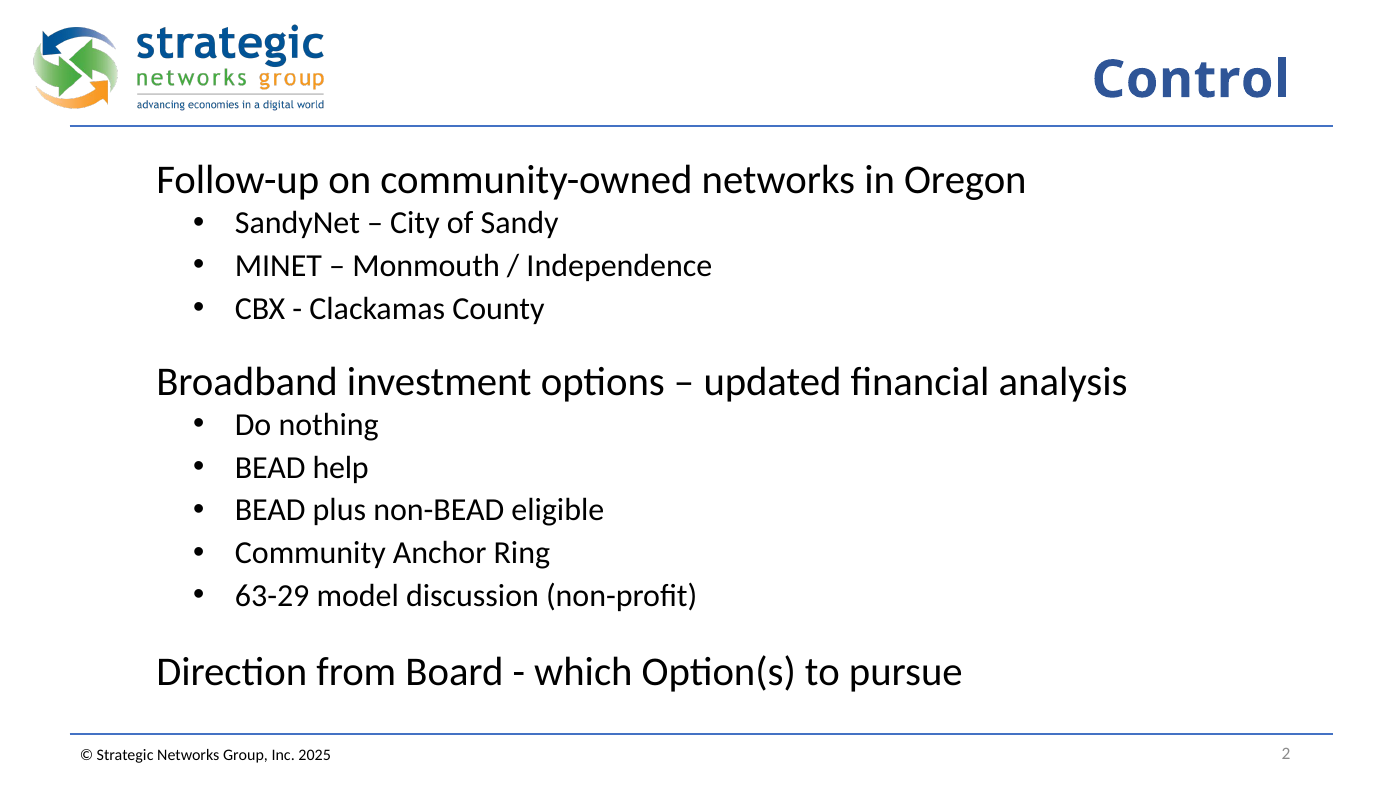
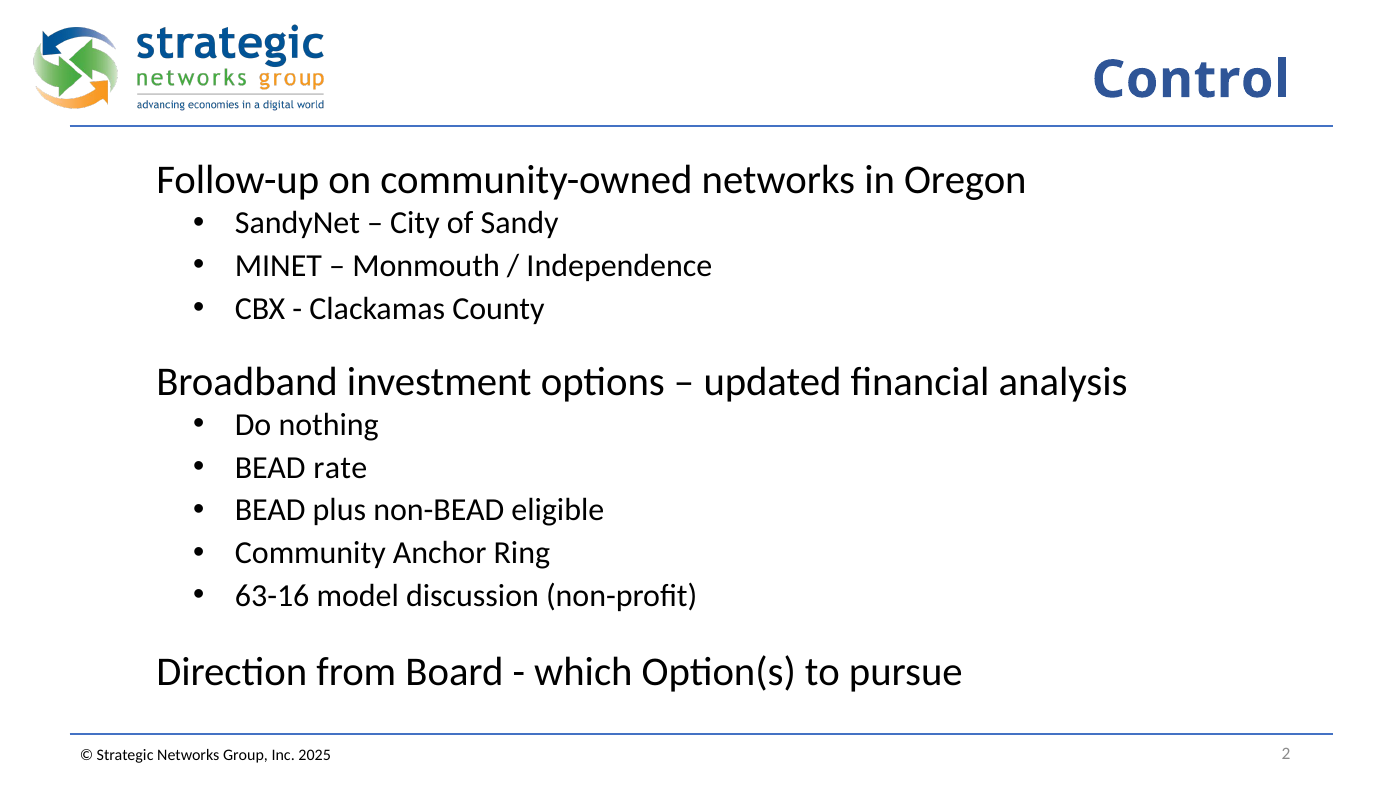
help: help -> rate (340, 468)
63-29: 63-29 -> 63-16 (272, 596)
